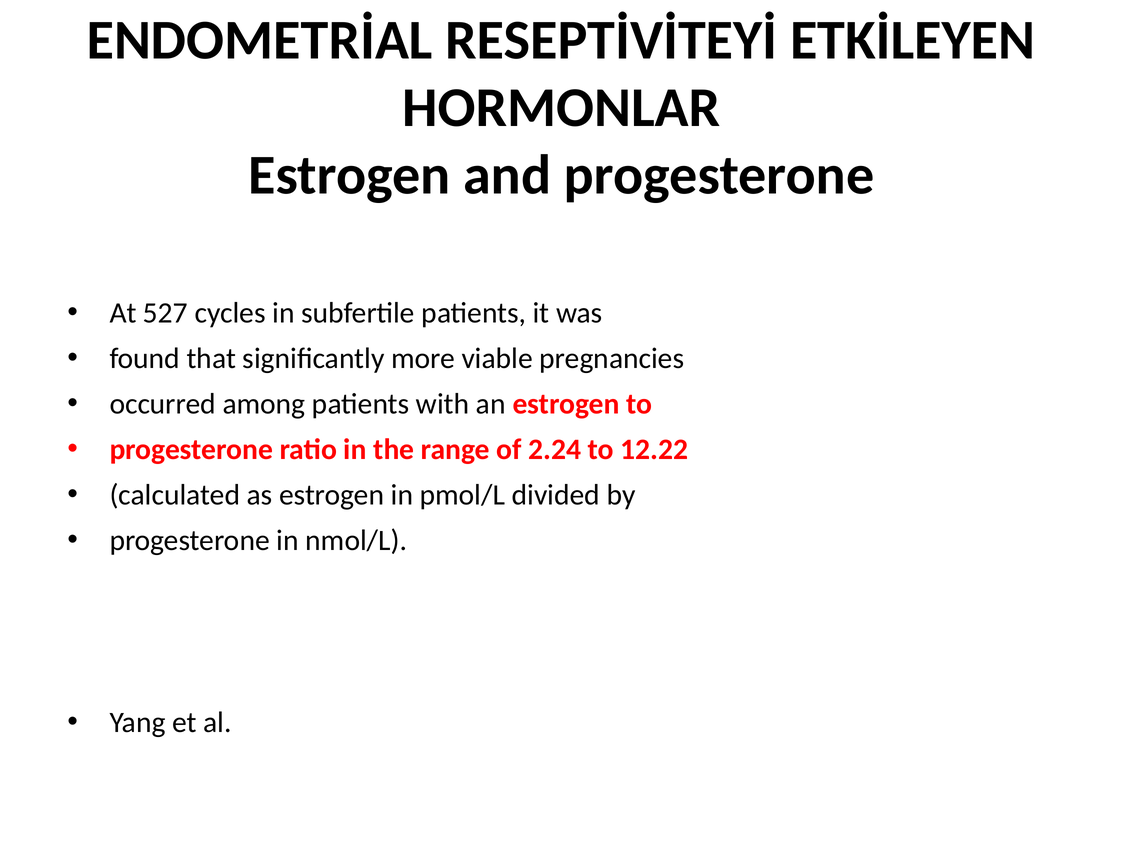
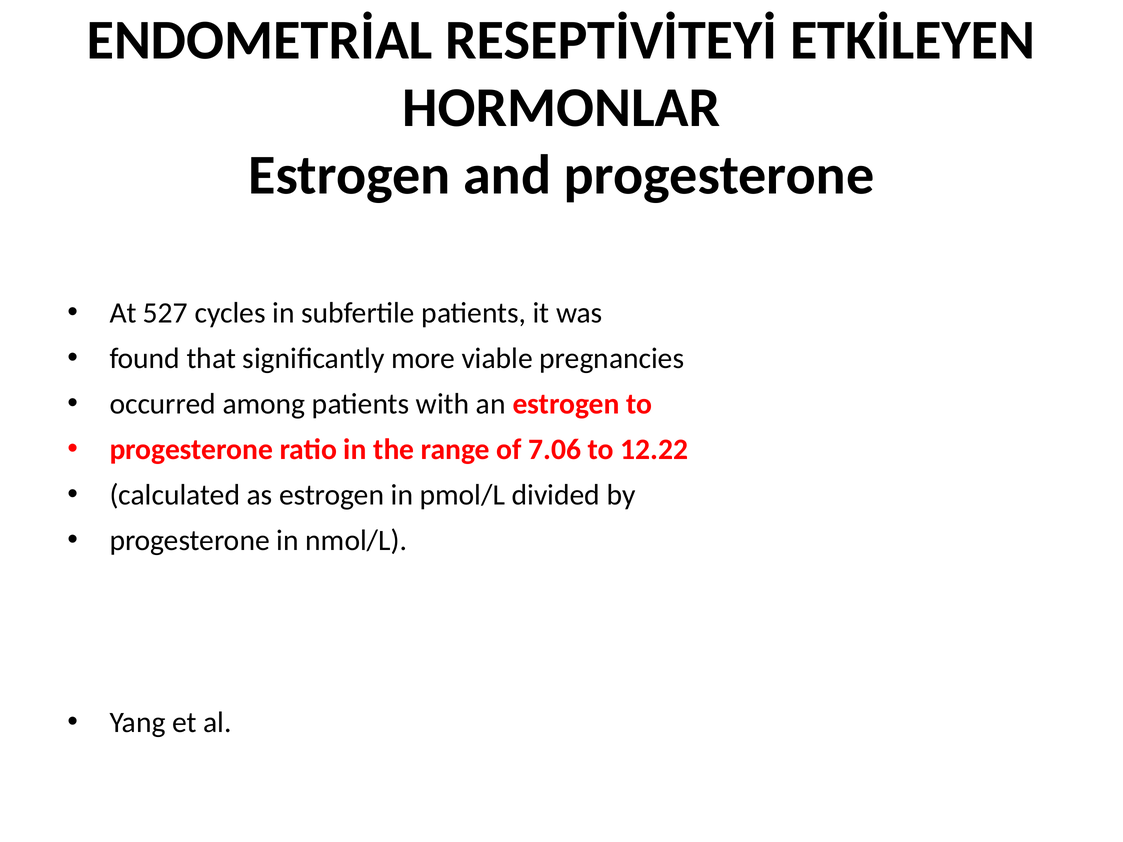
2.24: 2.24 -> 7.06 (555, 450)
